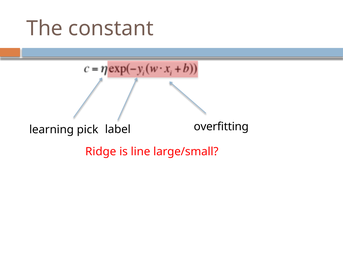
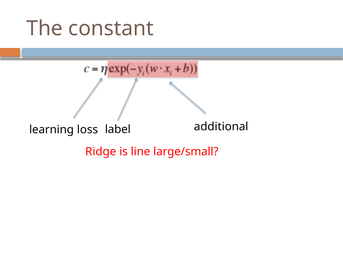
overfitting: overfitting -> additional (221, 127)
pick: pick -> loss (87, 130)
